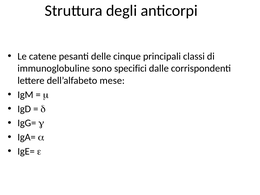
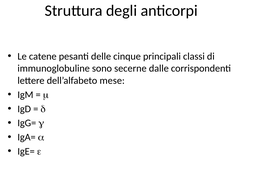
specifici: specifici -> secerne (130, 68)
